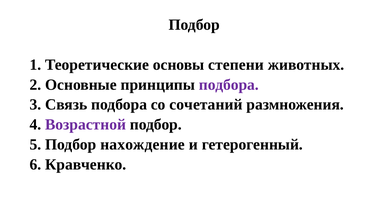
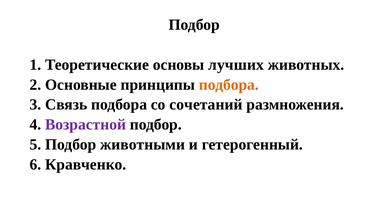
степени: степени -> лучших (236, 65)
подбора colour: purple -> orange (229, 85)
нахождение: нахождение -> животными (143, 144)
